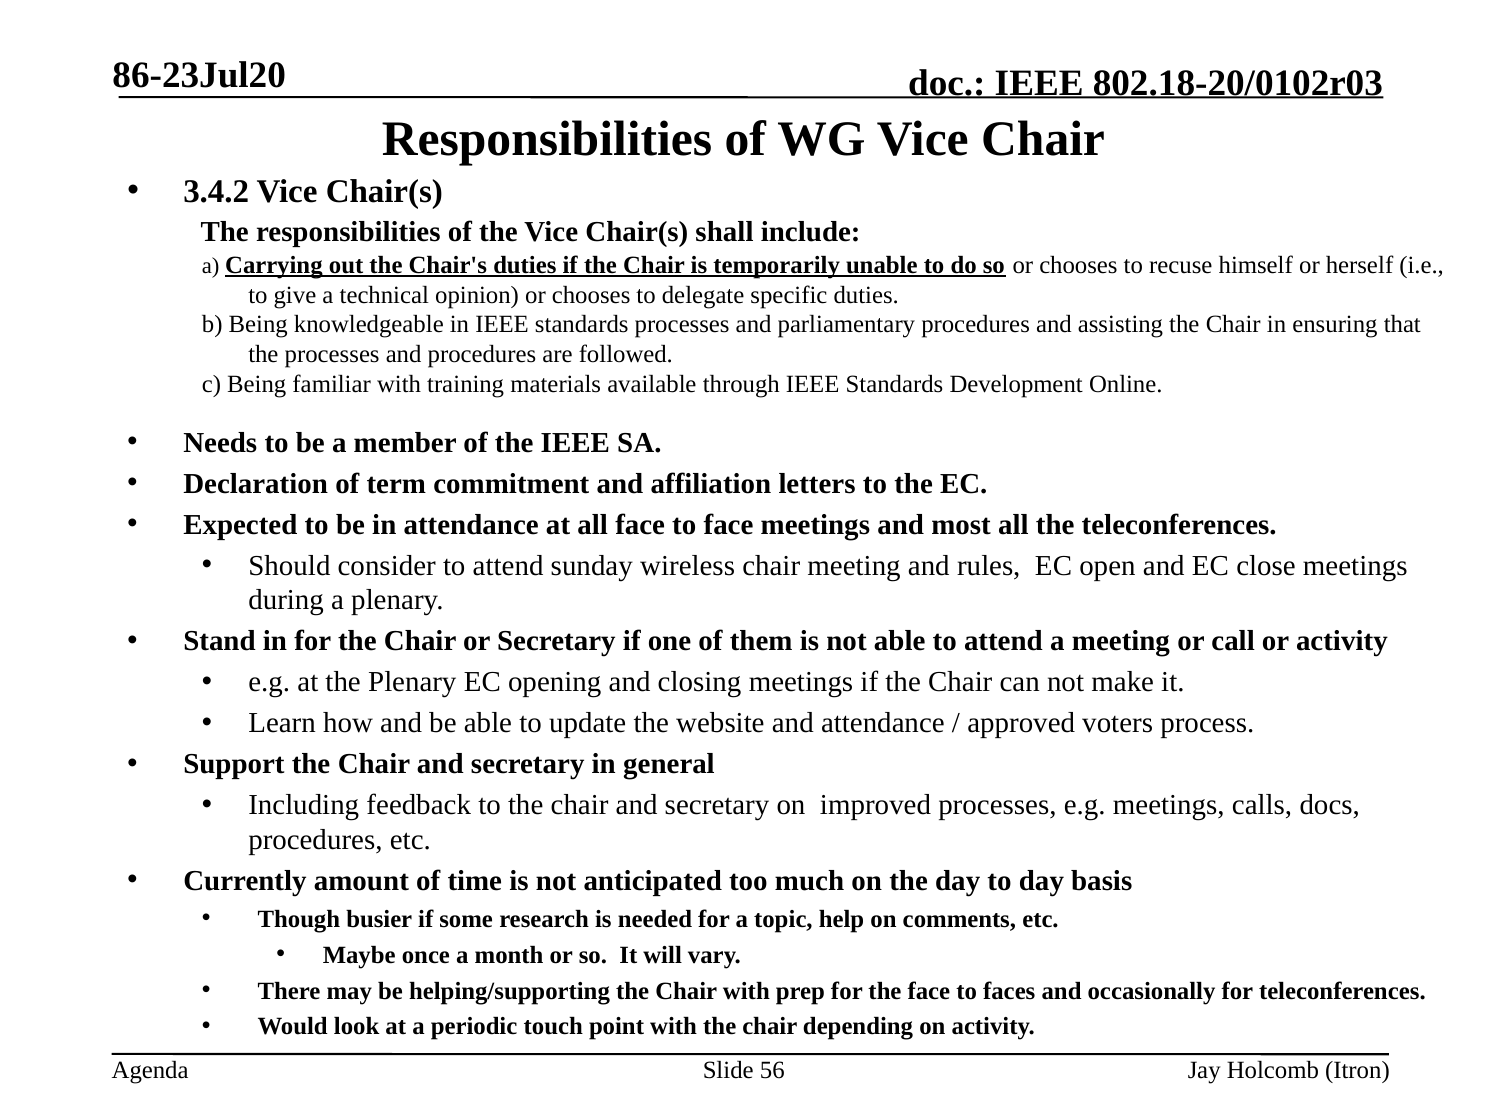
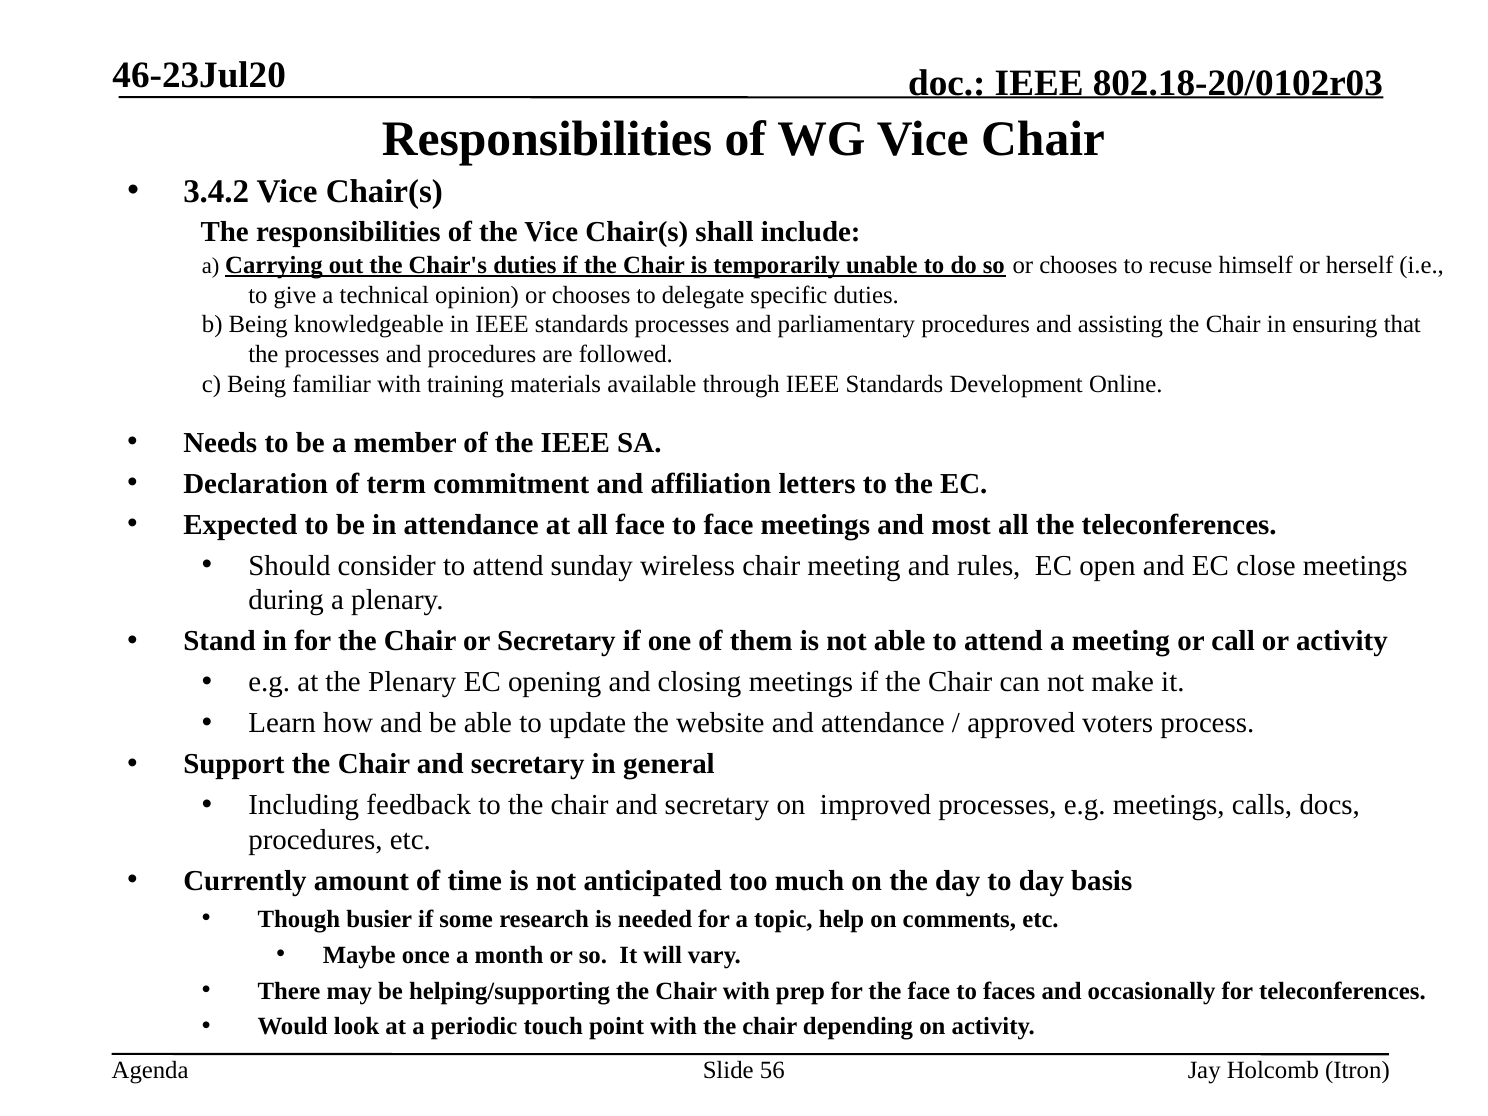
86-23Jul20: 86-23Jul20 -> 46-23Jul20 (199, 75)
